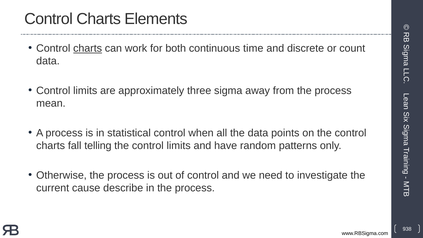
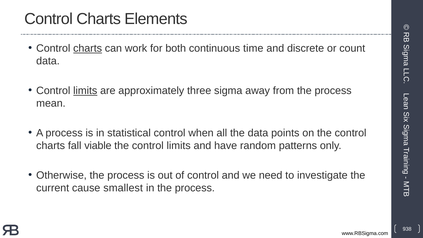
limits underline: none -> present (85, 91)
telling: telling -> viable (98, 146)
describe: describe -> smallest (123, 188)
